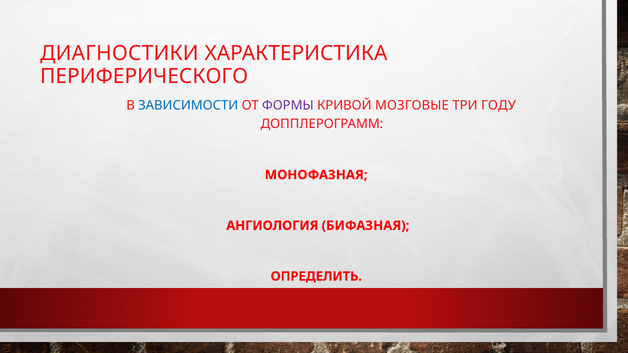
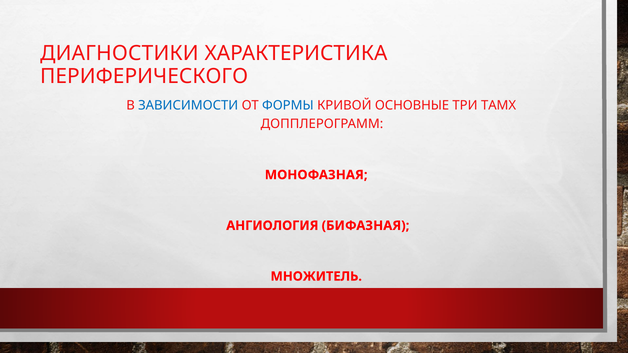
ФОРМЫ colour: purple -> blue (288, 105)
МОЗГОВЫЕ: МОЗГОВЫЕ -> ОСНОВНЫЕ (412, 105)
ГОДУ: ГОДУ -> ТАМХ (499, 105)
ОПРЕДЕЛИТЬ: ОПРЕДЕЛИТЬ -> МНОЖИТЕЛЬ (316, 277)
